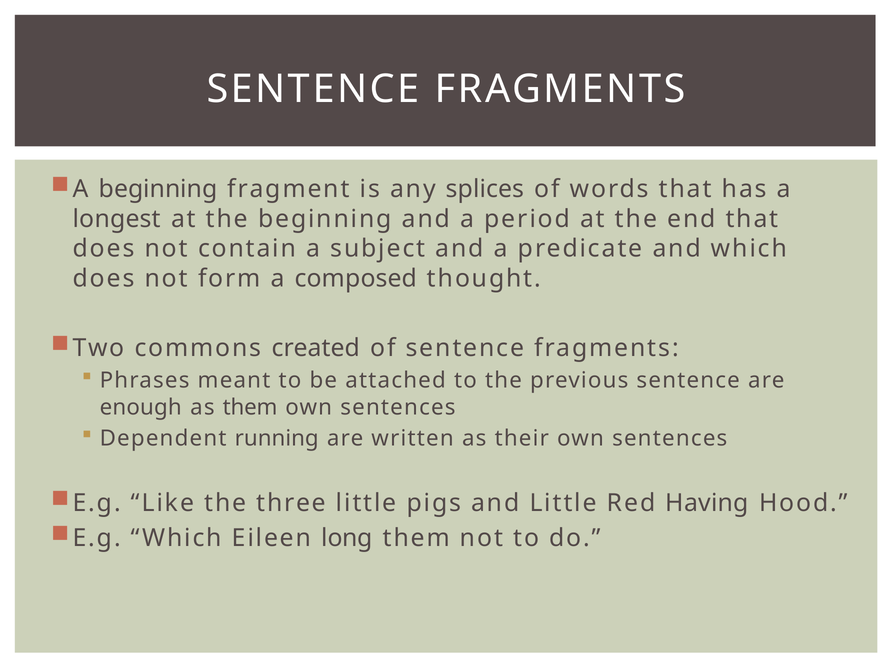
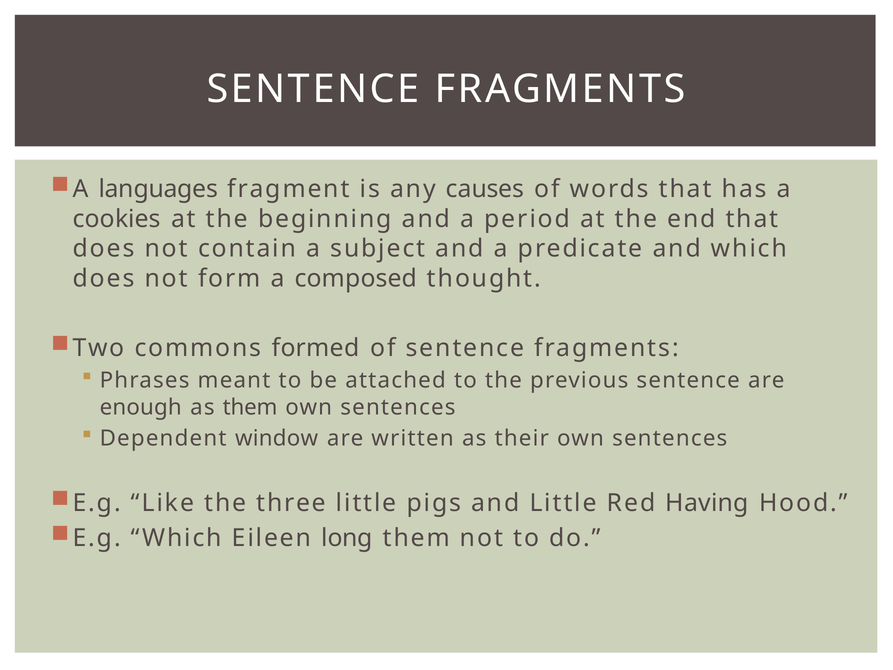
A beginning: beginning -> languages (158, 189)
splices: splices -> causes (485, 189)
longest: longest -> cookies (117, 219)
created: created -> formed (316, 348)
running: running -> window (277, 438)
